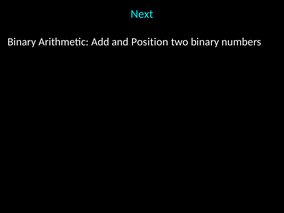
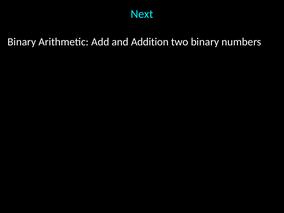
Position: Position -> Addition (150, 42)
